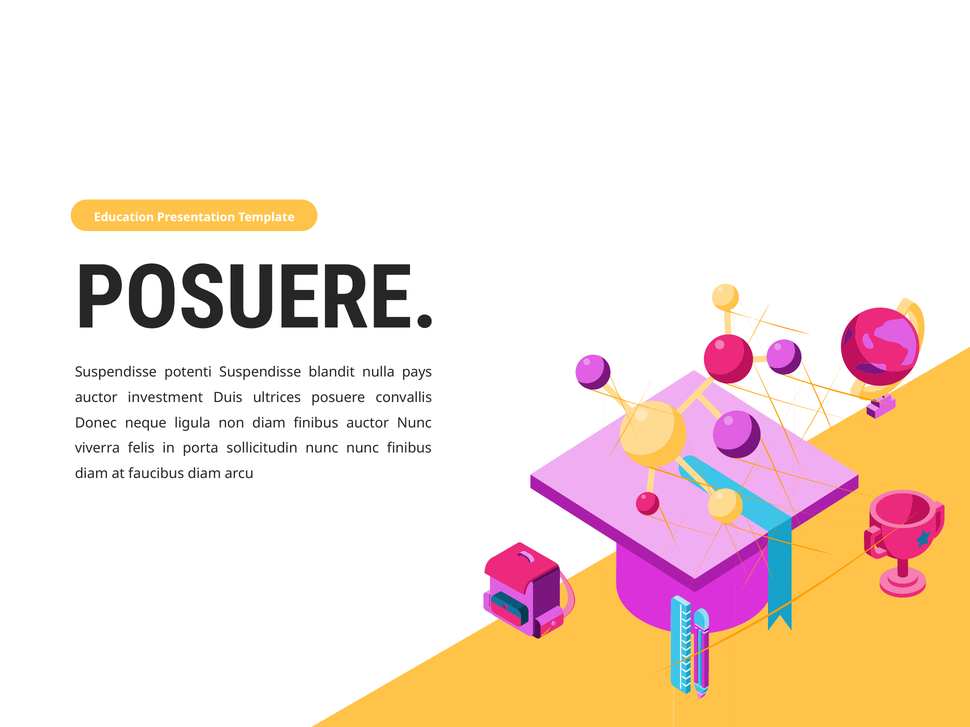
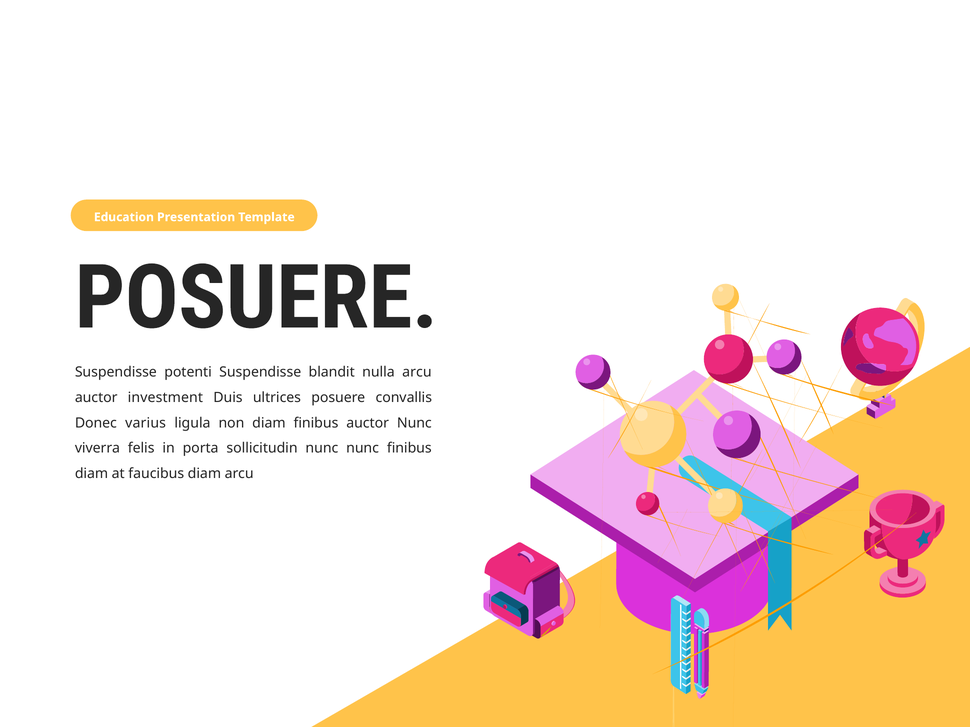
nulla pays: pays -> arcu (417, 372)
neque: neque -> varius (146, 423)
